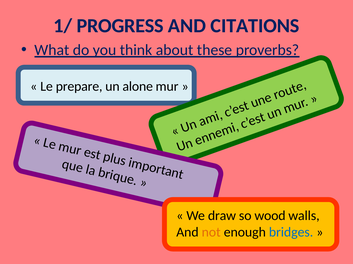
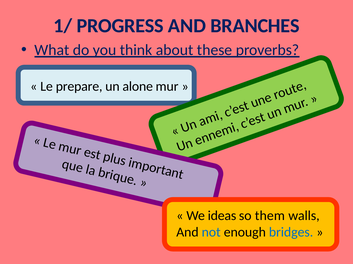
CITATIONS: CITATIONS -> BRANCHES (255, 26)
draw: draw -> ideas (222, 216)
wood: wood -> them (270, 216)
not colour: orange -> blue (211, 233)
